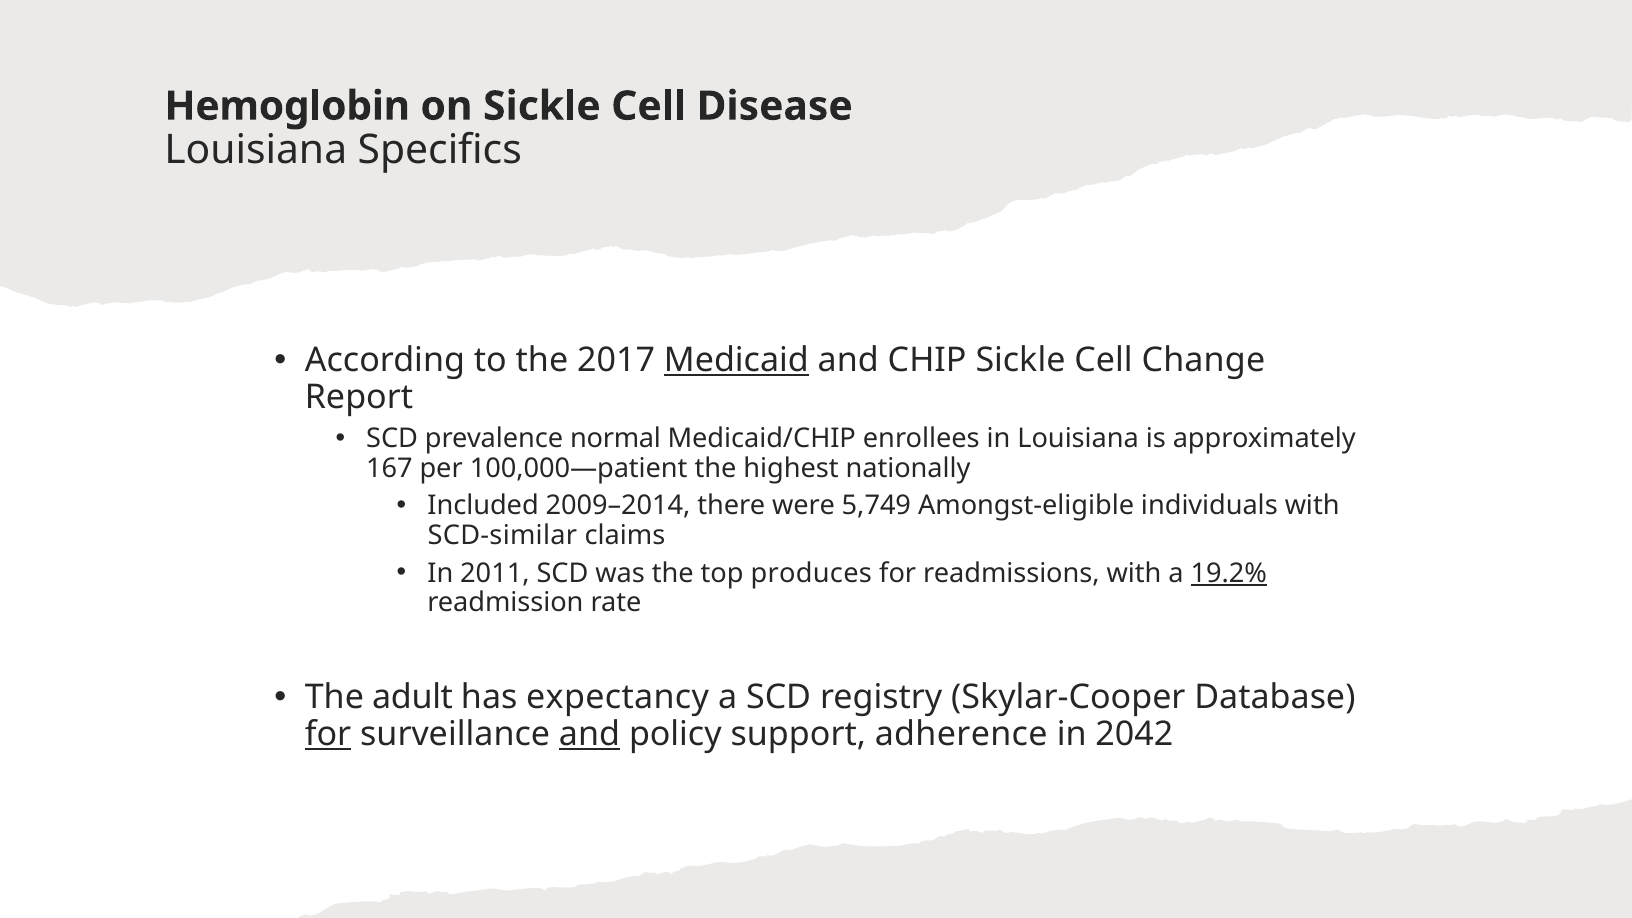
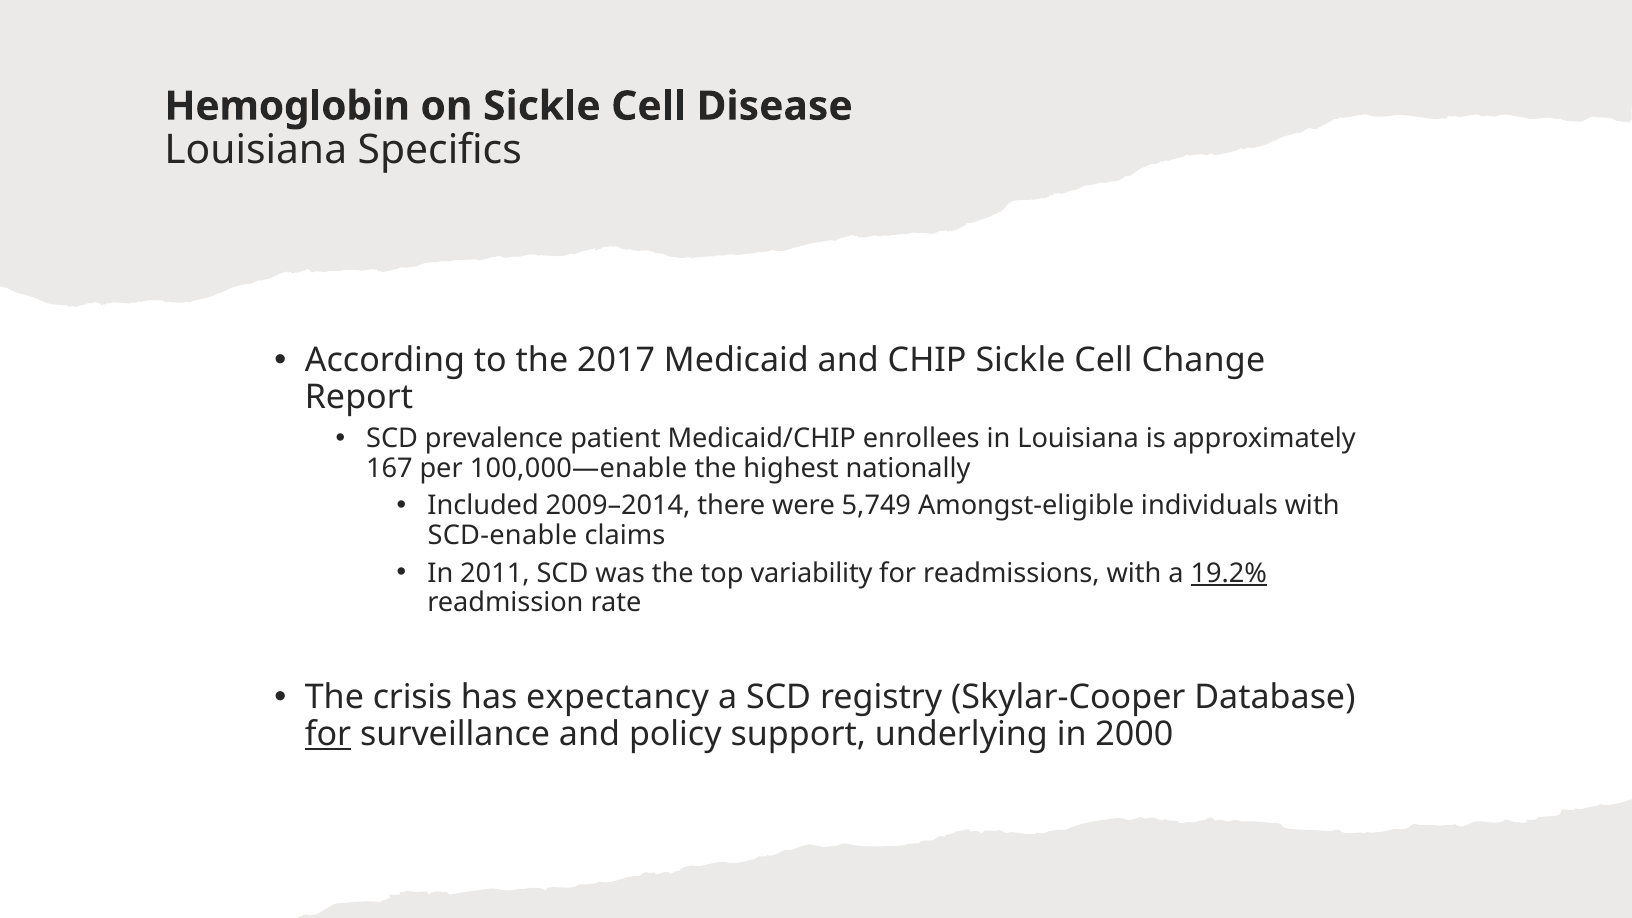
Medicaid underline: present -> none (736, 361)
normal: normal -> patient (615, 439)
100,000—patient: 100,000—patient -> 100,000—enable (579, 468)
SCD-similar: SCD-similar -> SCD-enable (502, 535)
produces: produces -> variability (812, 573)
adult: adult -> crisis (413, 698)
and underline: present -> none (589, 734)
adherence: adherence -> underlying (961, 734)
2042: 2042 -> 2000 (1134, 734)
